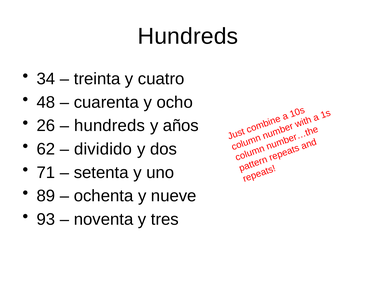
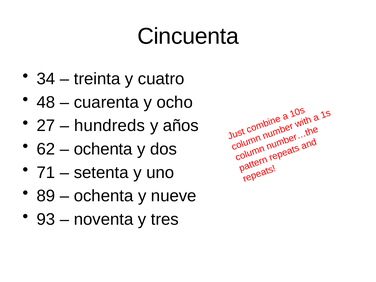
Hundreds: Hundreds -> Cincuenta (188, 36)
26: 26 -> 27 (46, 126)
dividido: dividido -> ochenta (103, 149)
